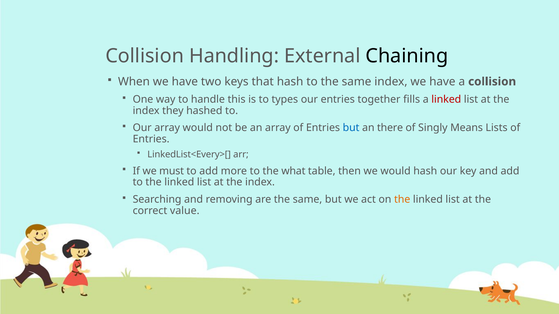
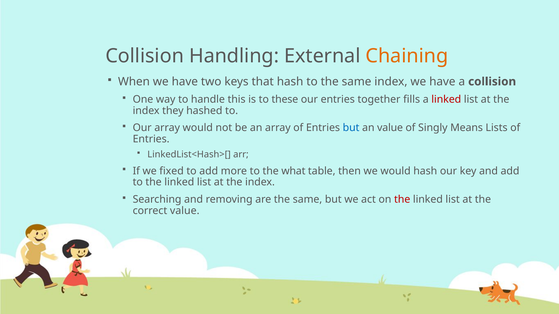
Chaining colour: black -> orange (407, 56)
types: types -> these (285, 99)
an there: there -> value (390, 128)
LinkedList<Every>[: LinkedList<Every>[ -> LinkedList<Hash>[ (189, 155)
must: must -> fixed (172, 171)
the colour: orange -> red (402, 200)
